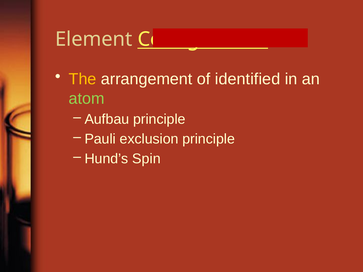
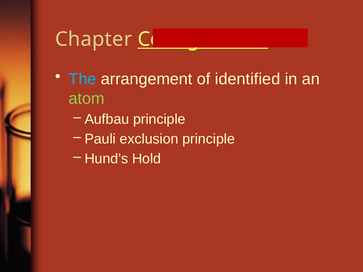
Element: Element -> Chapter (94, 39)
The colour: yellow -> light blue (83, 79)
Spin: Spin -> Hold (147, 159)
